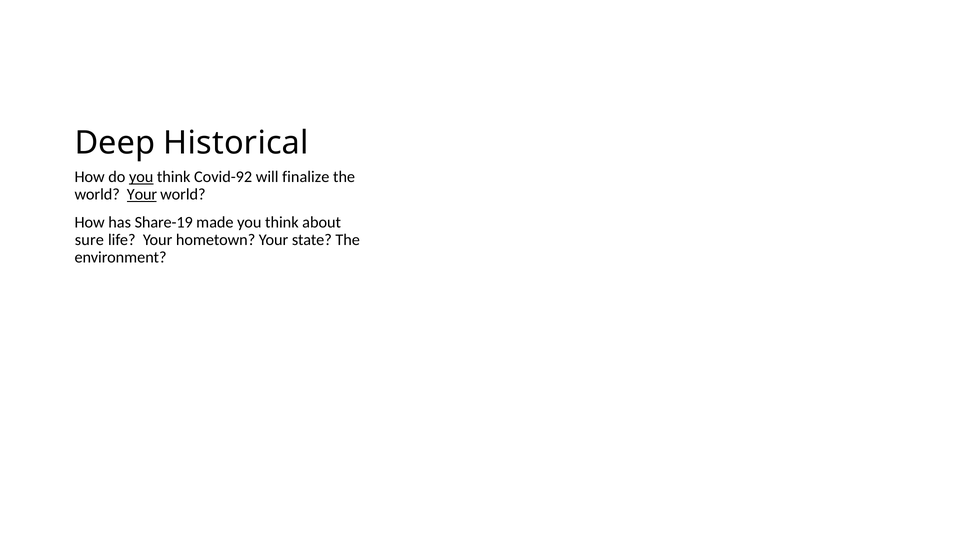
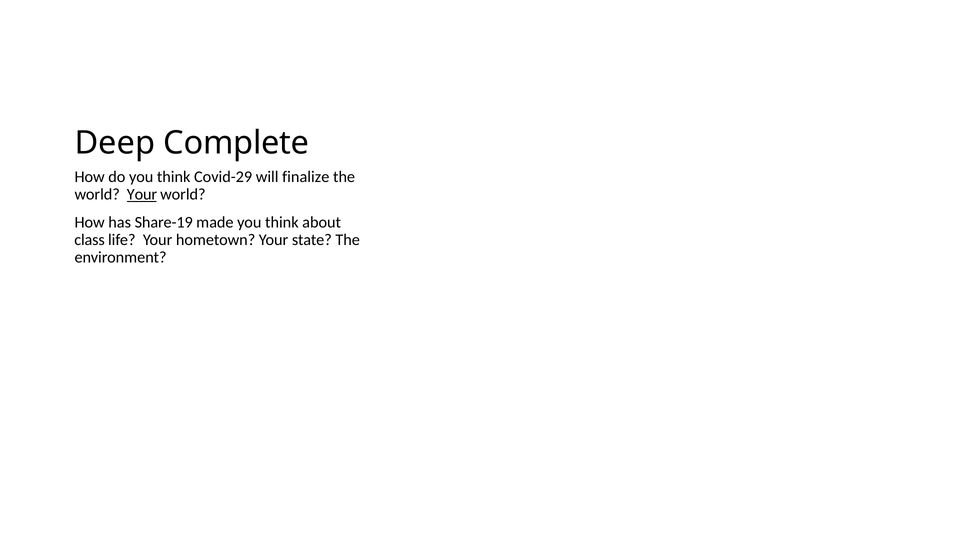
Historical: Historical -> Complete (236, 143)
you underline: present -> none (141, 177)
Covid-92: Covid-92 -> Covid-29 (223, 177)
sure: sure -> class (90, 240)
